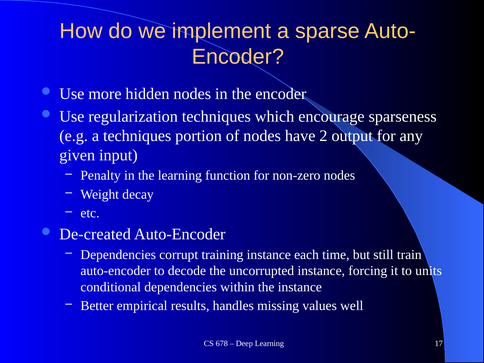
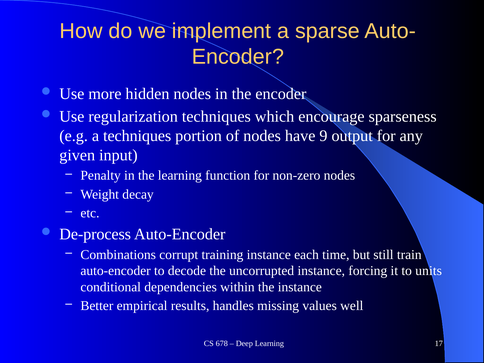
2: 2 -> 9 (323, 136)
De-created: De-created -> De-process (95, 234)
Dependencies: Dependencies -> Combinations (118, 255)
